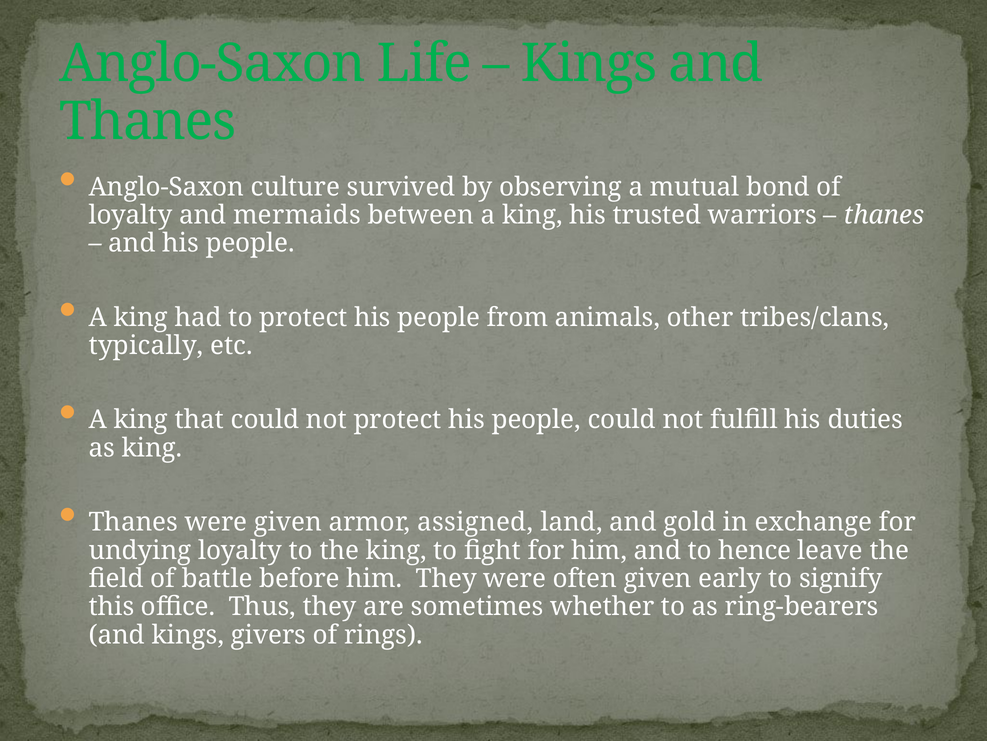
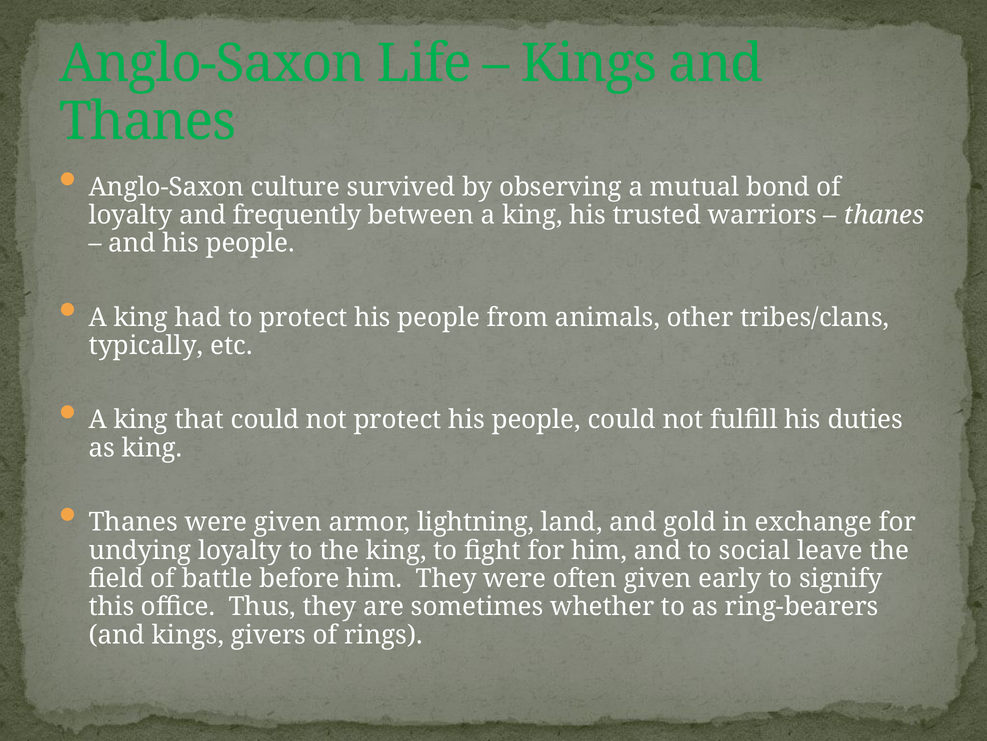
mermaids: mermaids -> frequently (297, 215)
assigned: assigned -> lightning (476, 522)
hence: hence -> social (754, 550)
